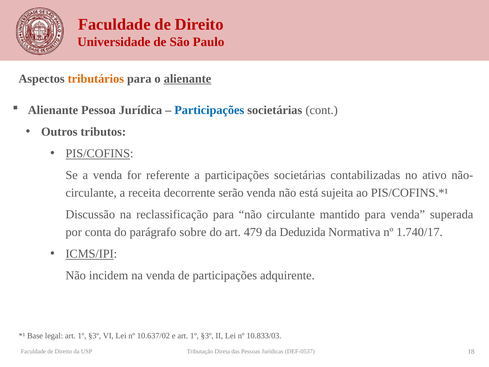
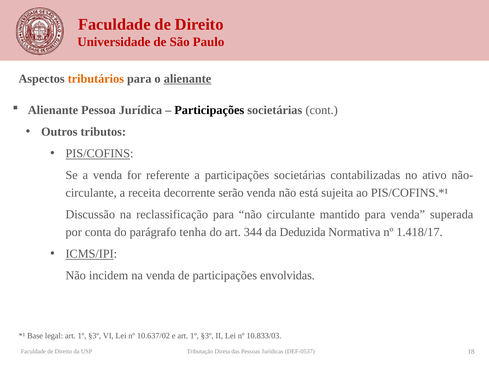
Participações colour: blue -> black (209, 110)
sobre: sobre -> tenha (193, 232)
479: 479 -> 344 (253, 232)
1.740/17: 1.740/17 -> 1.418/17 (420, 232)
adquirente: adquirente -> envolvidas (287, 275)
